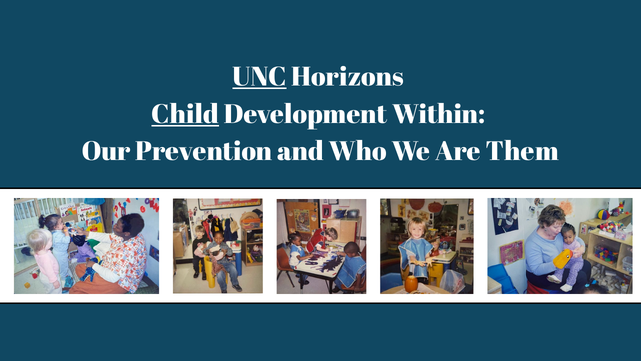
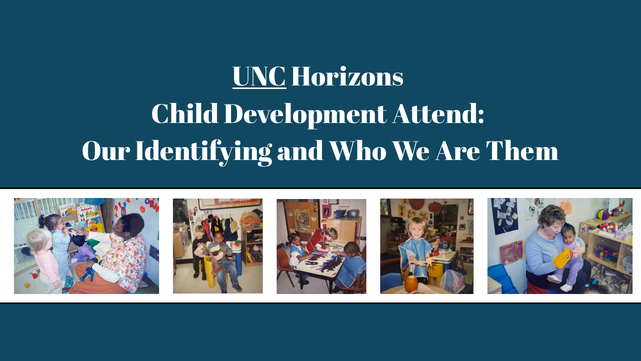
Child underline: present -> none (185, 114)
Within: Within -> Attend (438, 114)
Prevention: Prevention -> Identifying (204, 151)
